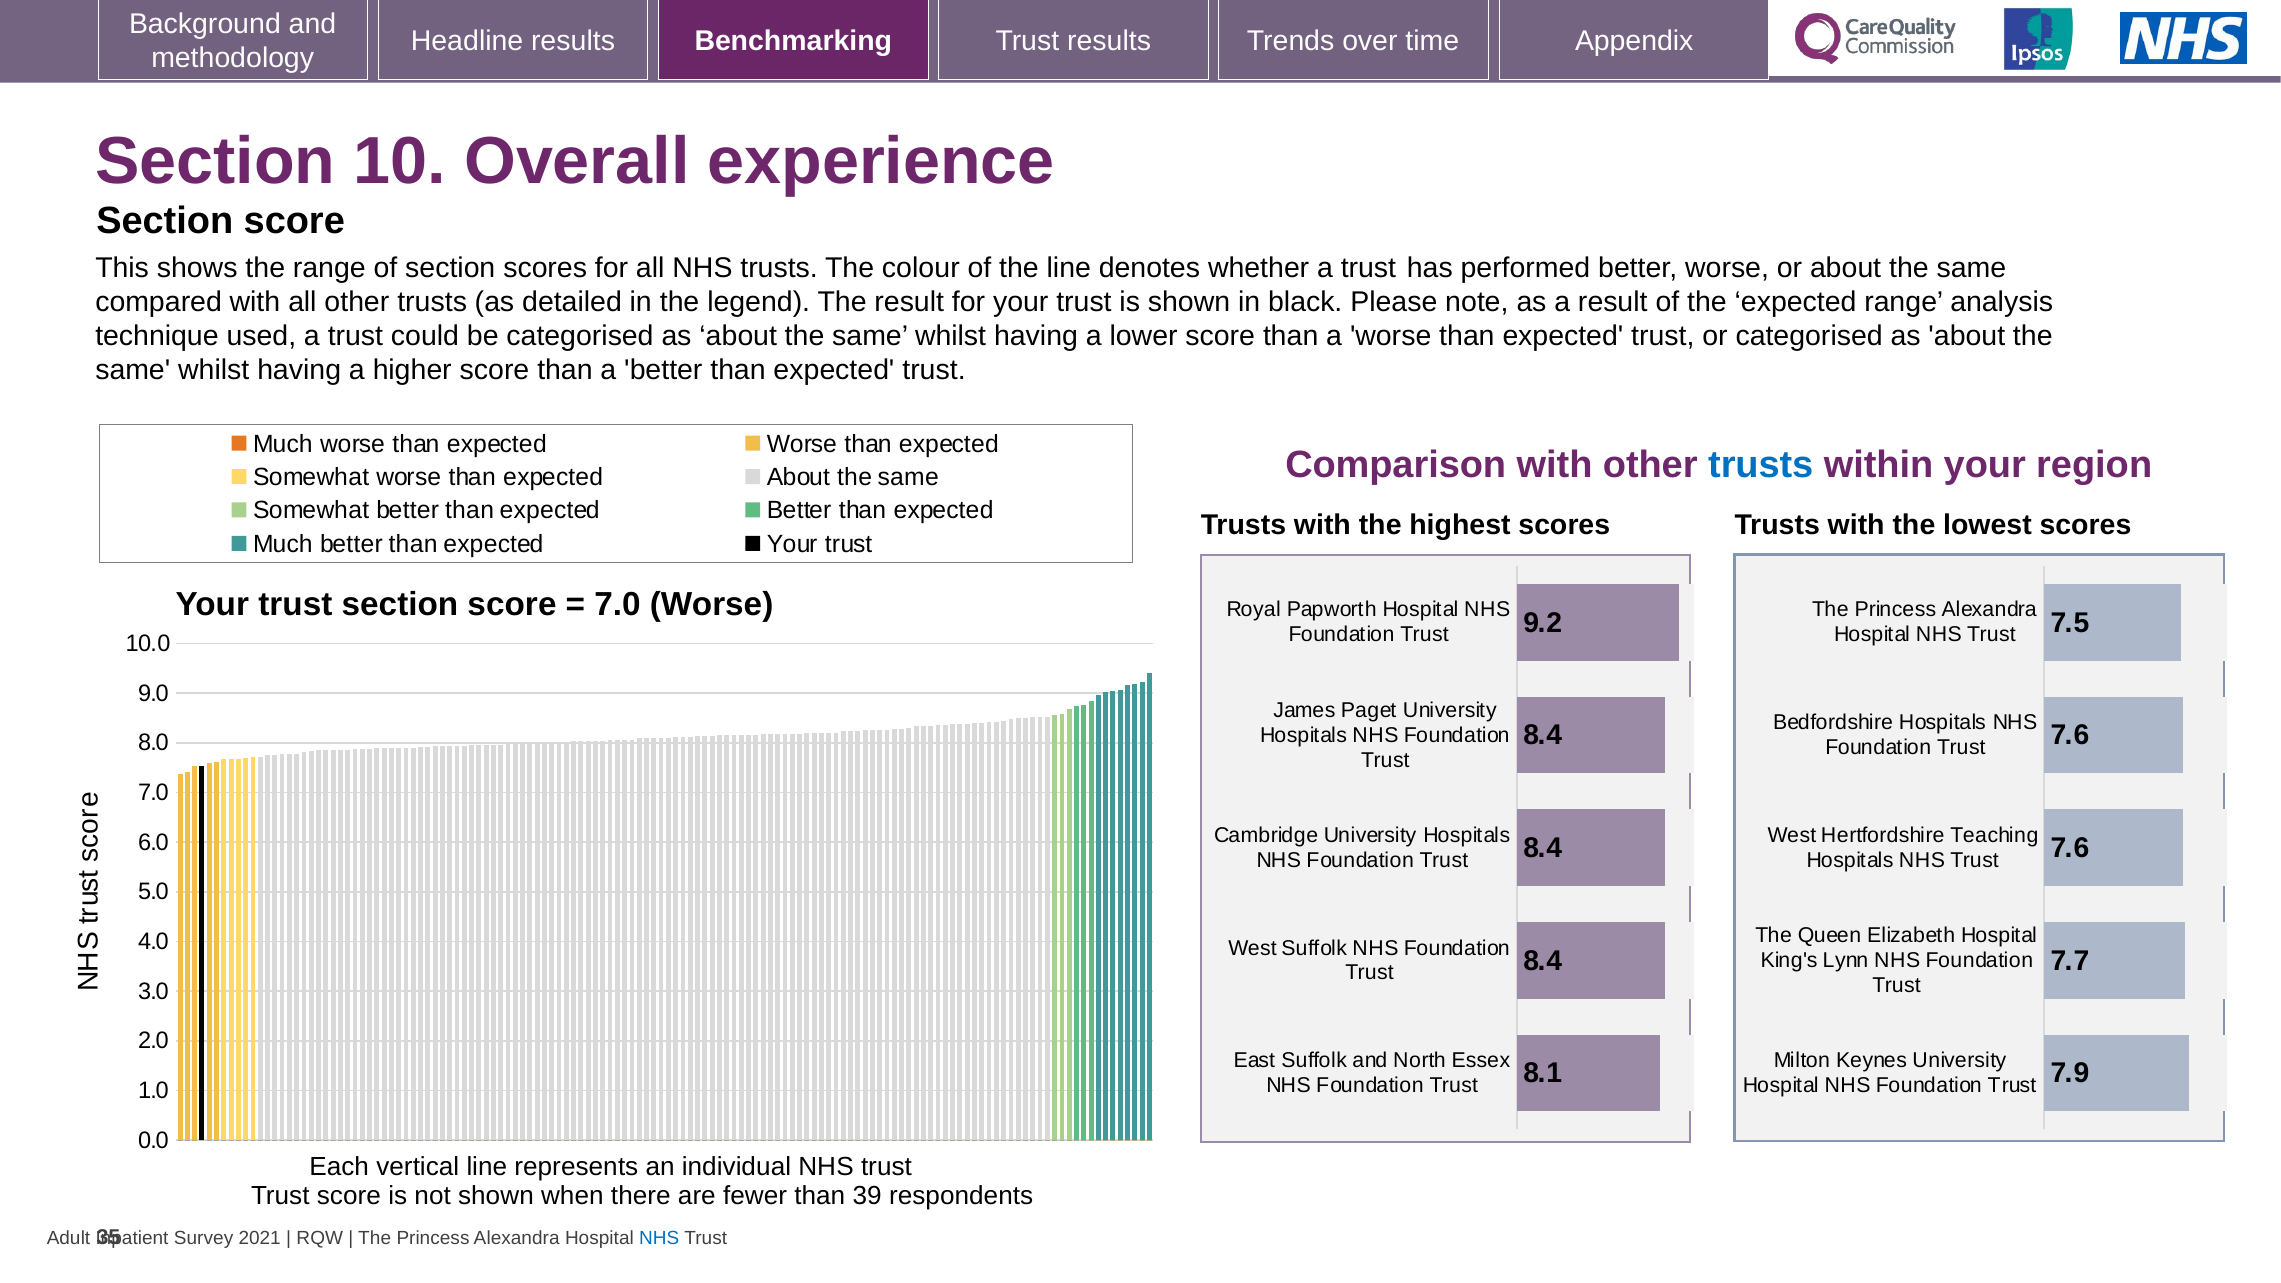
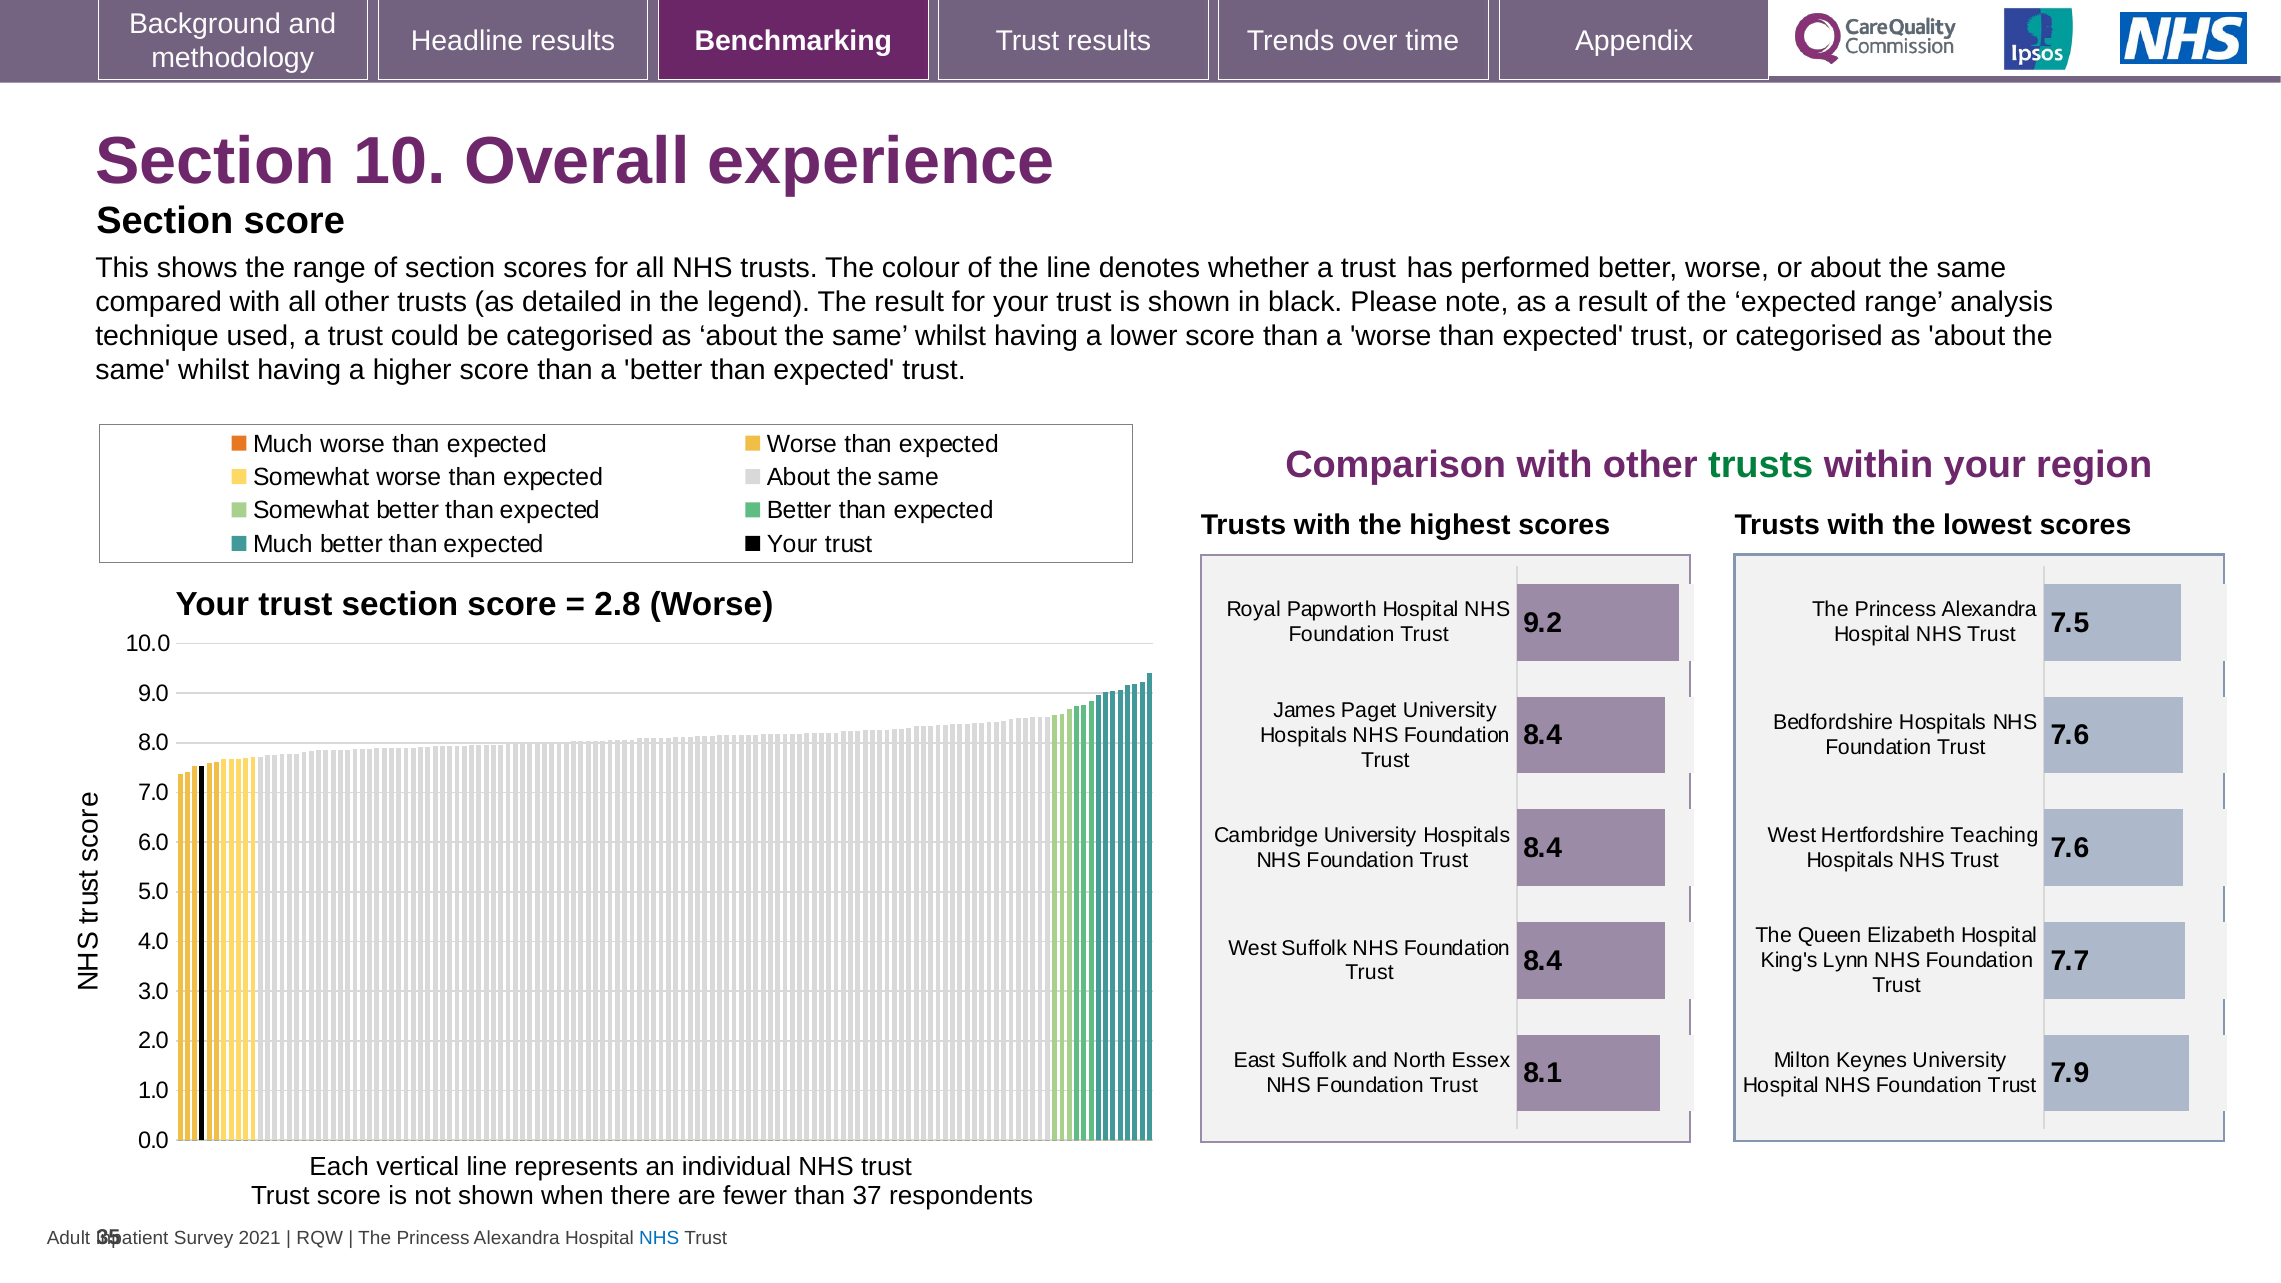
trusts colour: blue -> green (1761, 465)
7.0: 7.0 -> 2.8 (618, 604)
39: 39 -> 37 (867, 1196)
